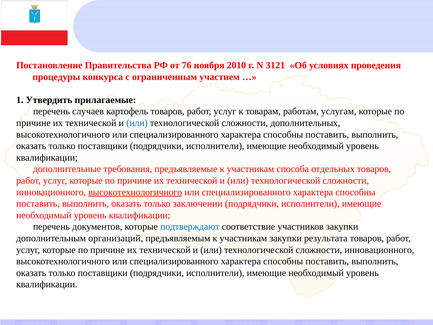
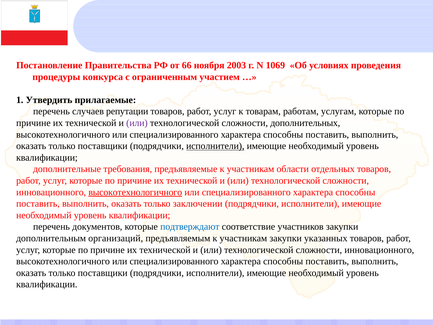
76: 76 -> 66 (187, 65)
2010: 2010 -> 2003 (236, 65)
3121: 3121 -> 1069 (275, 65)
картофель: картофель -> репутации (127, 111)
или colour: blue -> purple (137, 123)
исполнители underline: none -> present (215, 146)
способа: способа -> области (293, 169)
результата: результата -> указанных (326, 238)
